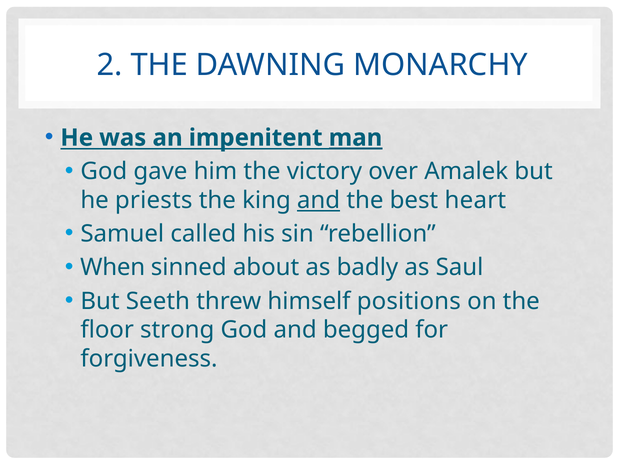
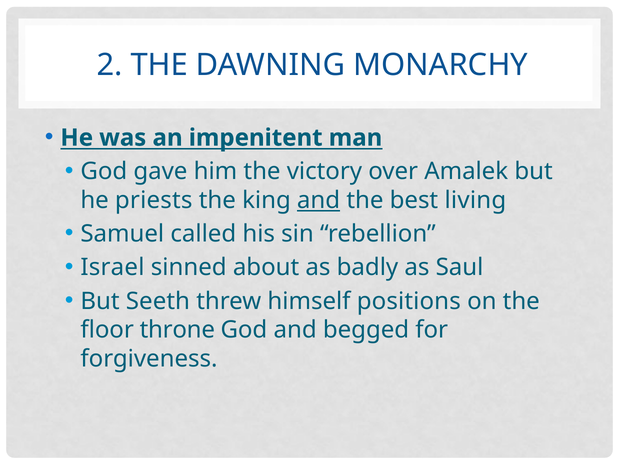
man underline: present -> none (356, 138)
heart: heart -> living (475, 200)
When: When -> Israel (112, 268)
strong: strong -> throne (177, 330)
